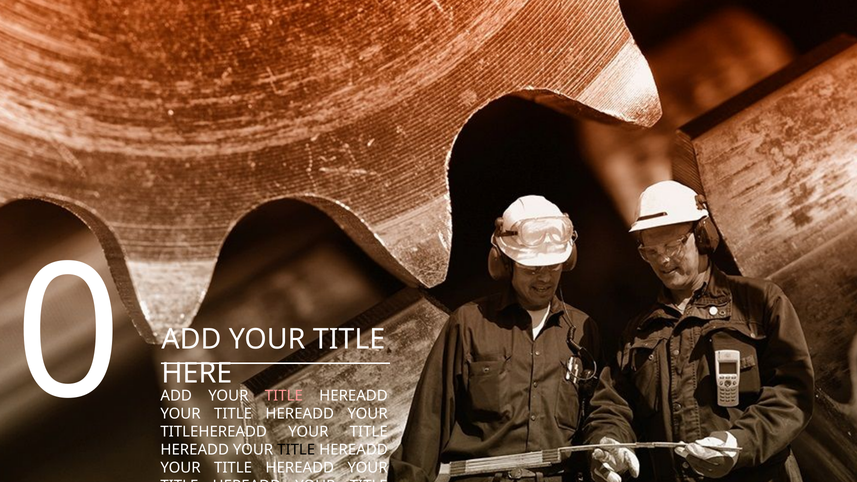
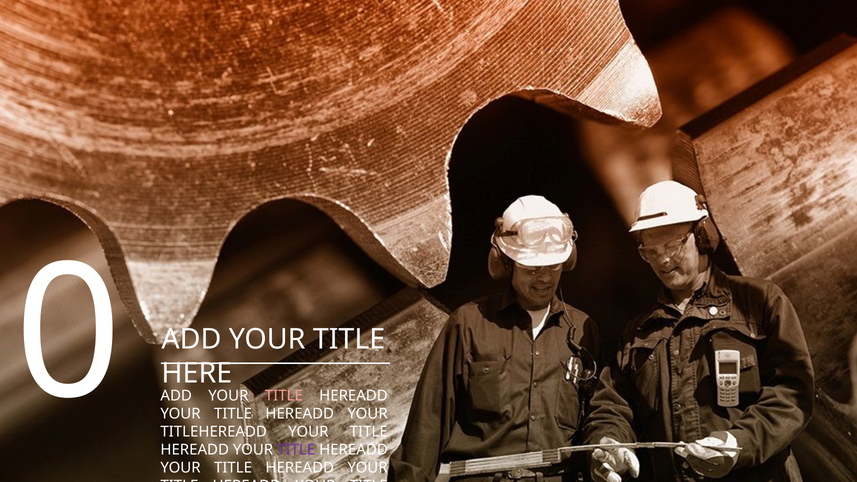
TITLE colour: black -> purple (296, 450)
